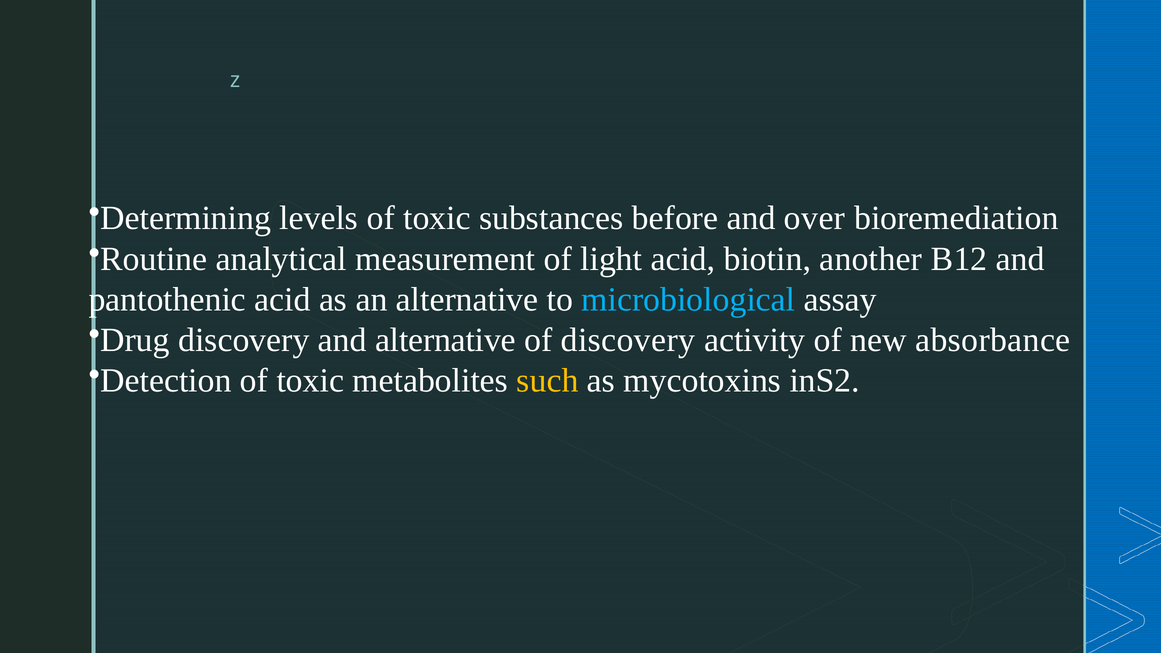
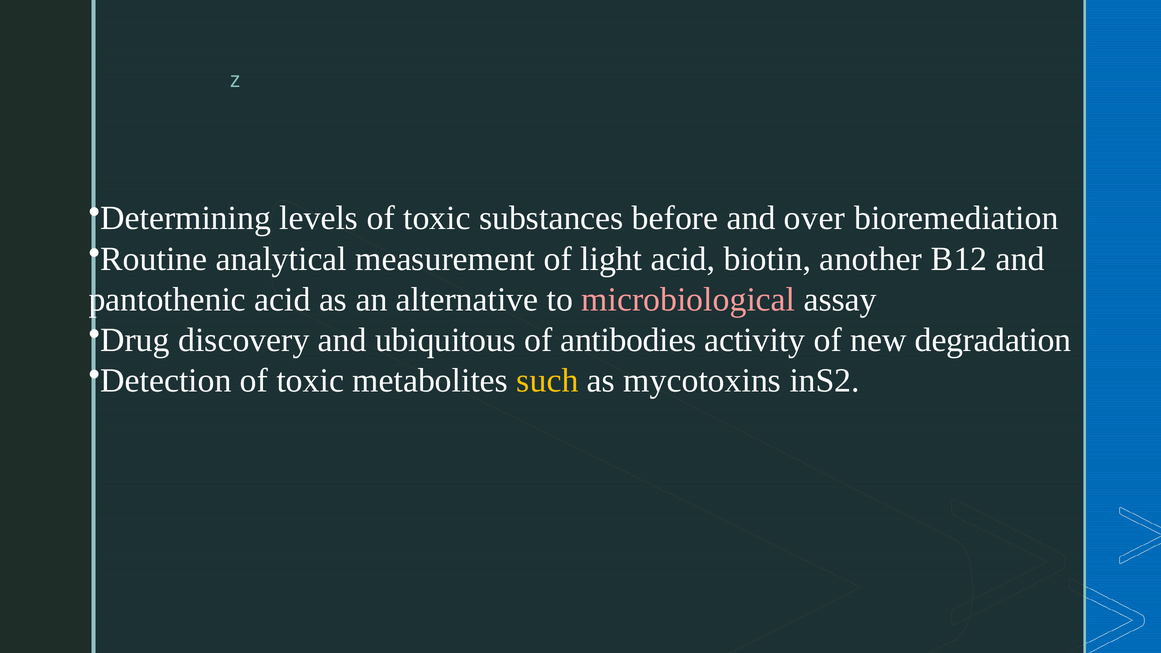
microbiological colour: light blue -> pink (688, 300)
and alternative: alternative -> ubiquitous (446, 340)
of discovery: discovery -> antibodies (628, 340)
absorbance: absorbance -> degradation (993, 340)
